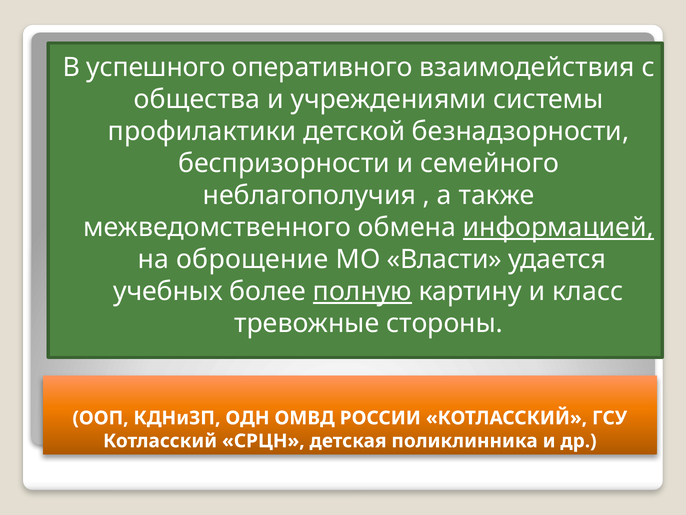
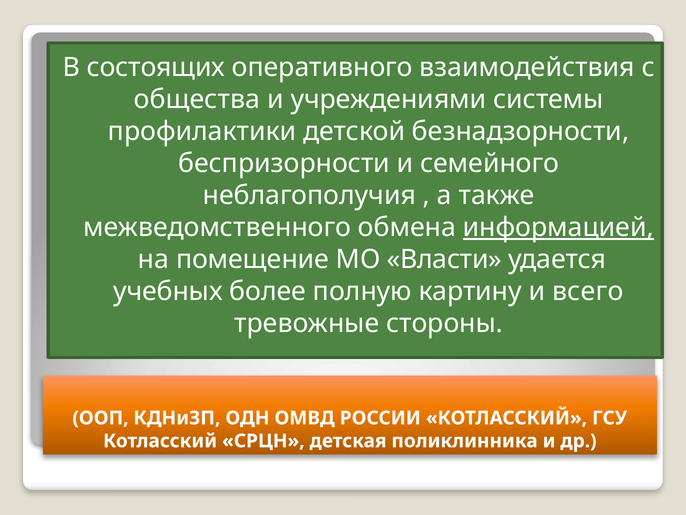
успешного: успешного -> состоящих (156, 68)
оброщение: оброщение -> помещение (253, 259)
полную underline: present -> none (362, 291)
класс: класс -> всего (588, 291)
